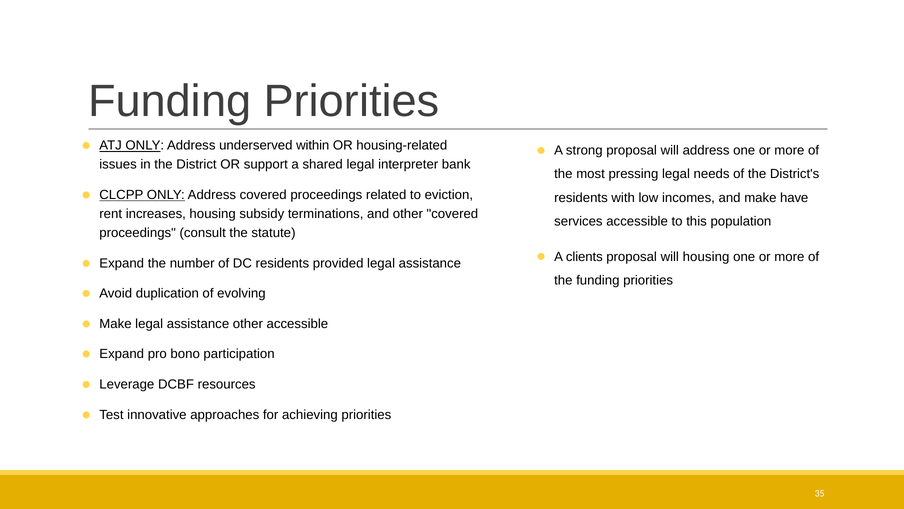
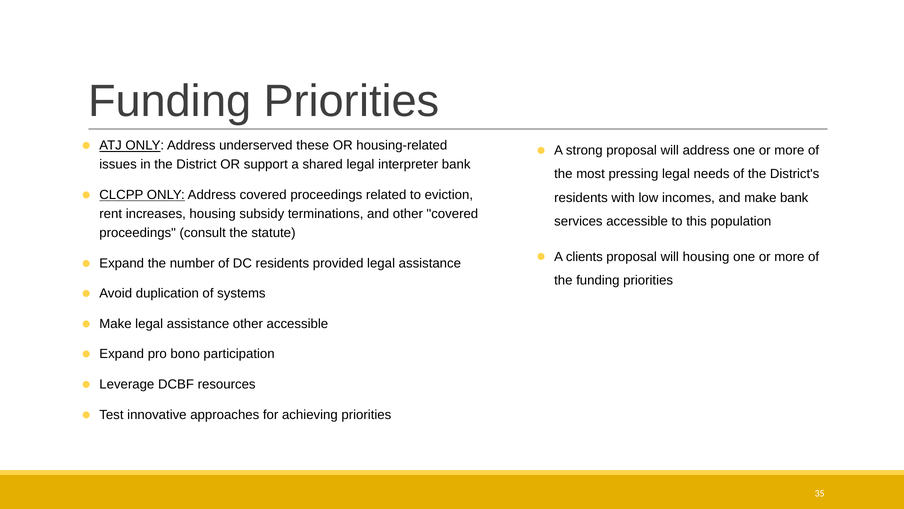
within: within -> these (313, 145)
make have: have -> bank (794, 198)
evolving: evolving -> systems (241, 293)
